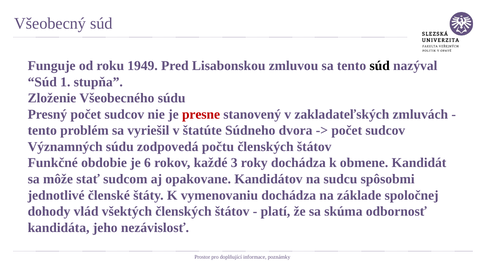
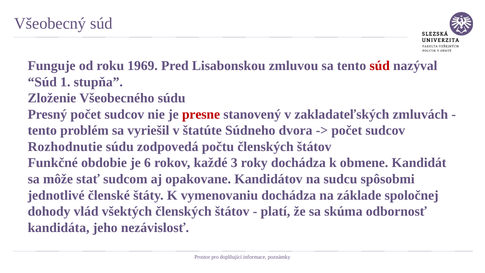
1949: 1949 -> 1969 (143, 66)
súd colour: black -> red (380, 66)
Významných: Významných -> Rozhodnutie (65, 147)
